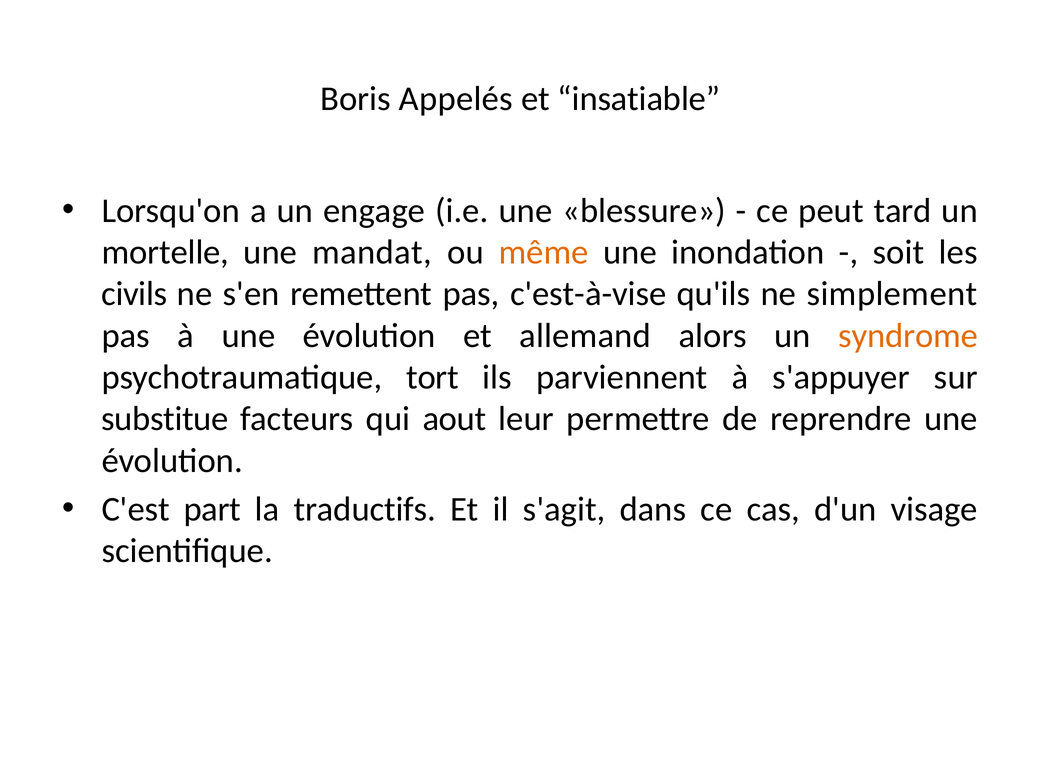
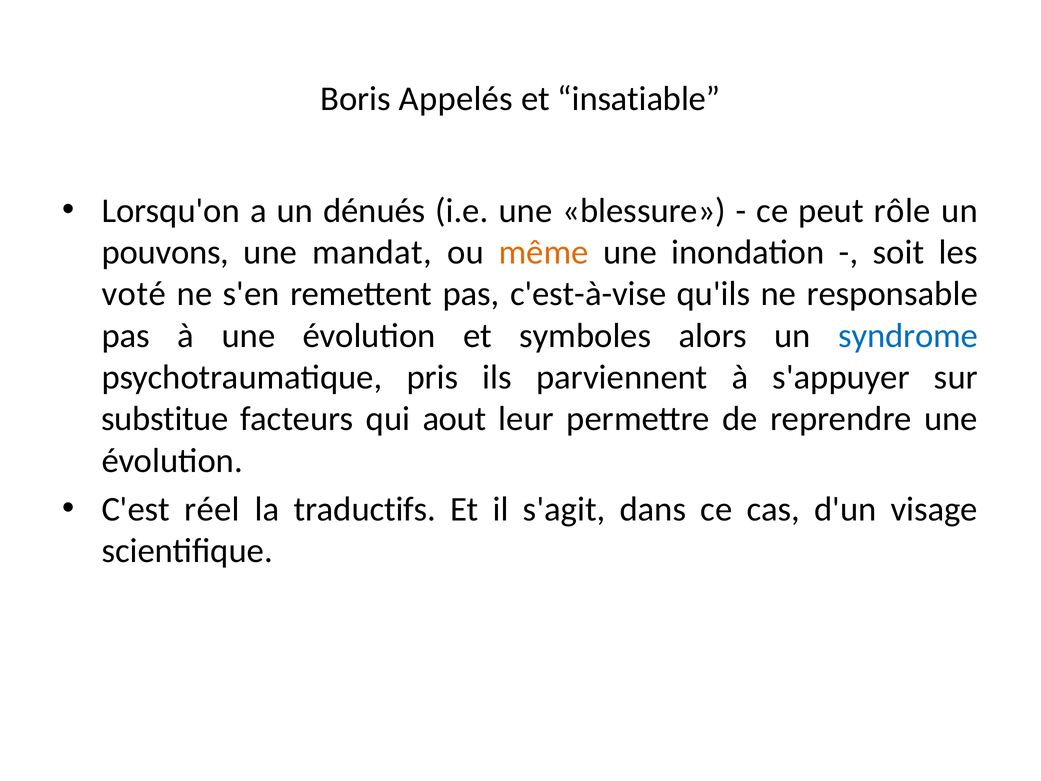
engage: engage -> dénués (374, 211)
tard: tard -> rôle (902, 211)
mortelle: mortelle -> pouvons (165, 252)
civils: civils -> voté (134, 294)
simplement: simplement -> responsable (892, 294)
allemand: allemand -> symboles (585, 336)
syndrome colour: orange -> blue (908, 336)
tort: tort -> pris (432, 377)
part: part -> réel (212, 509)
